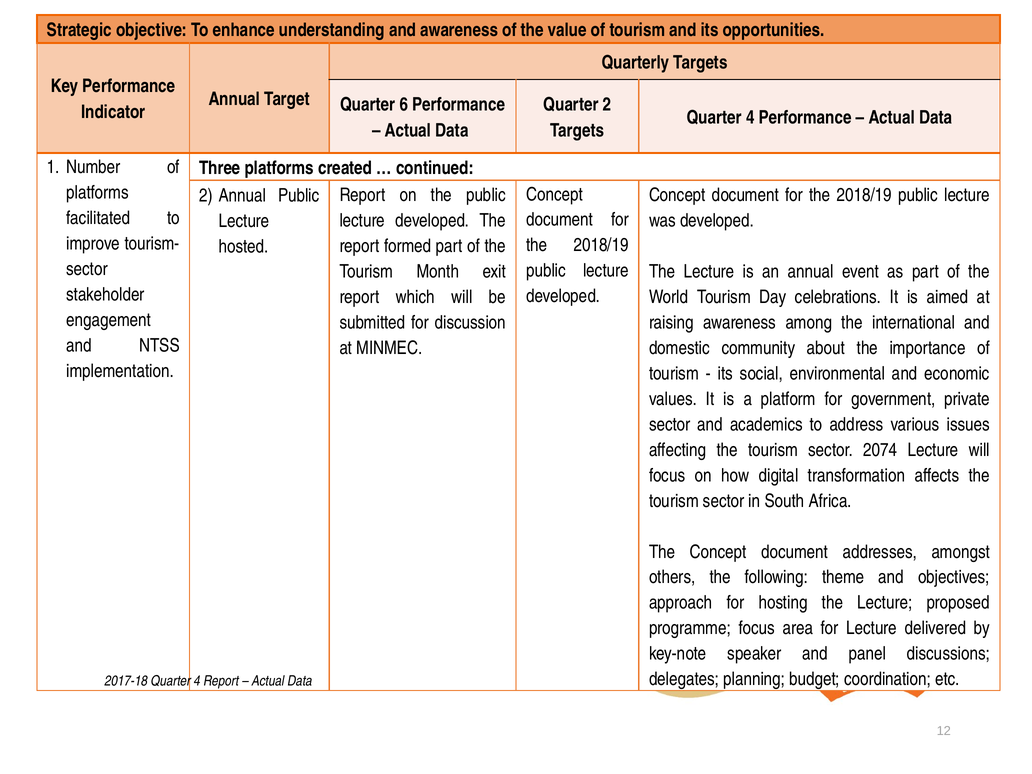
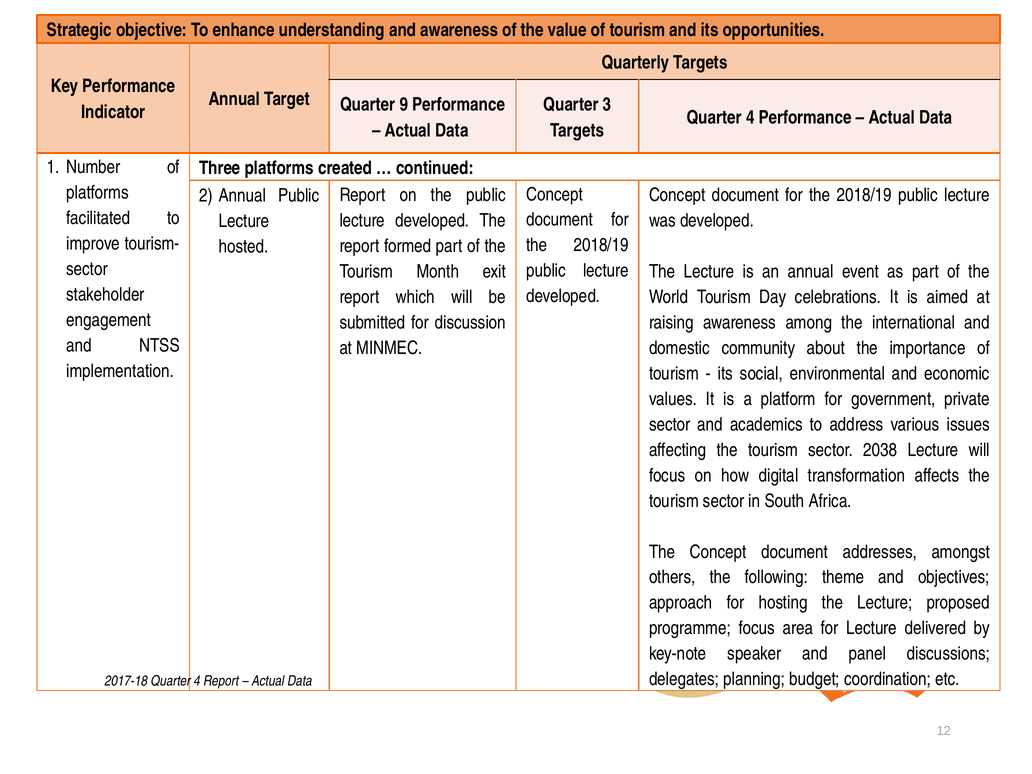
6: 6 -> 9 (404, 104)
Quarter 2: 2 -> 3 (607, 104)
2074: 2074 -> 2038 (880, 450)
